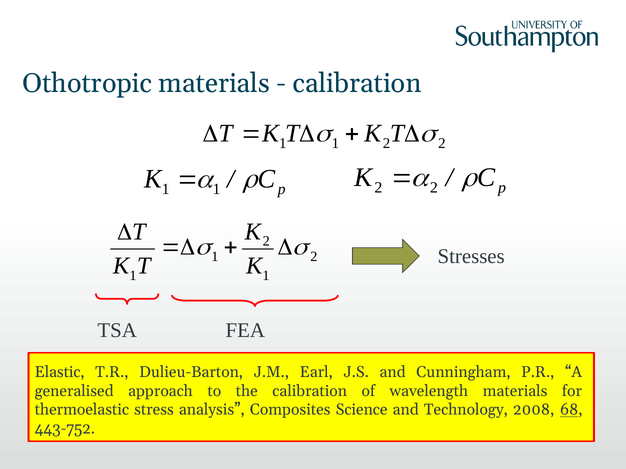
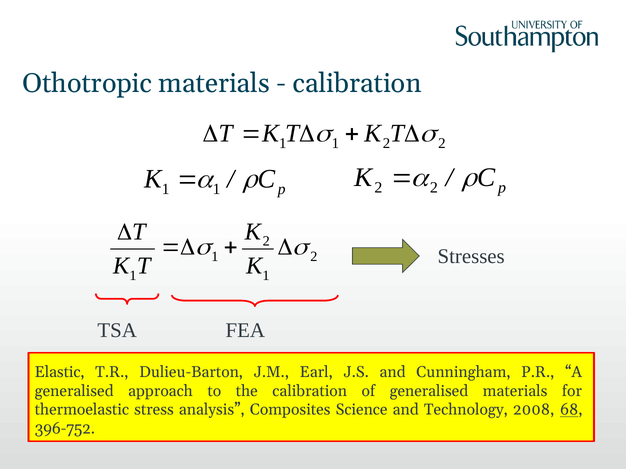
of wavelength: wavelength -> generalised (429, 391)
443-752: 443-752 -> 396-752 (65, 429)
